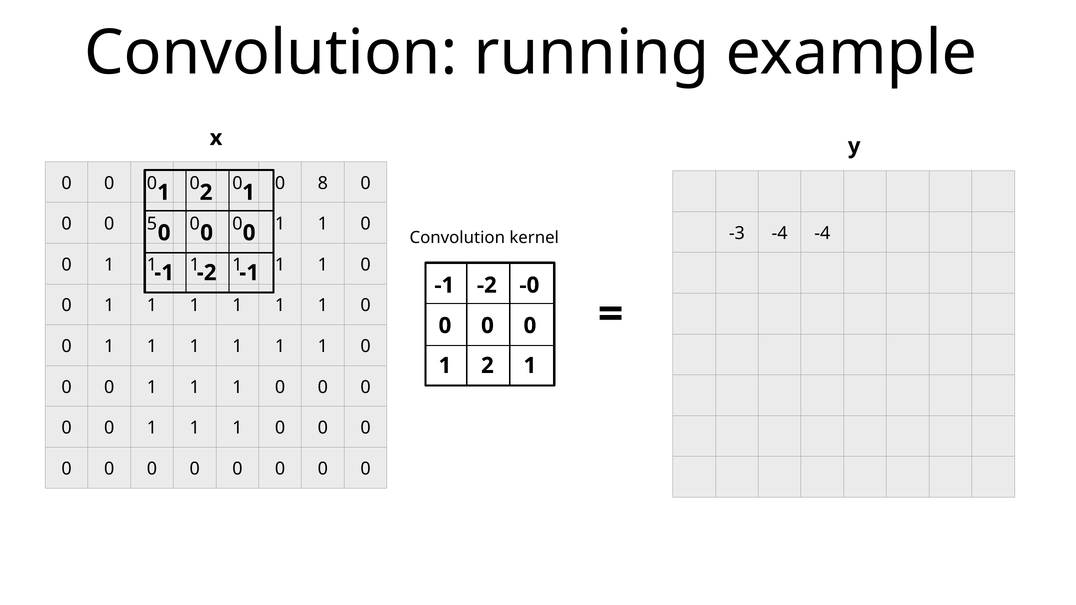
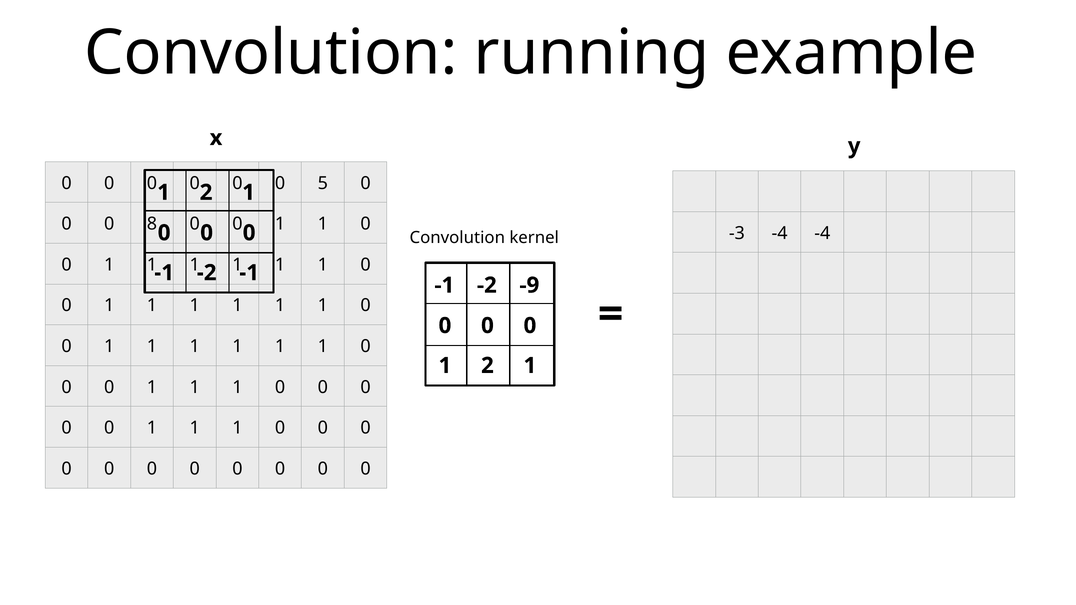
8: 8 -> 5 (323, 183)
5: 5 -> 8 (152, 224)
-0: -0 -> -9 (529, 285)
